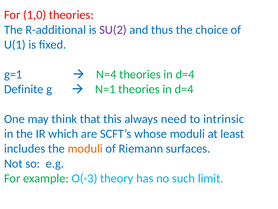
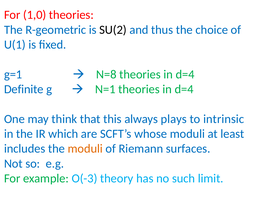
R-additional: R-additional -> R-geometric (56, 30)
SU(2 colour: purple -> black (113, 30)
N=4: N=4 -> N=8 (106, 74)
need: need -> plays (174, 119)
